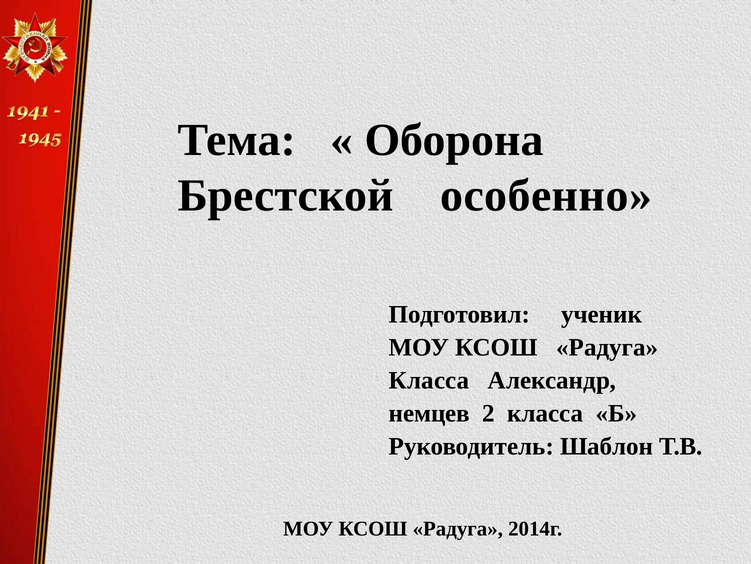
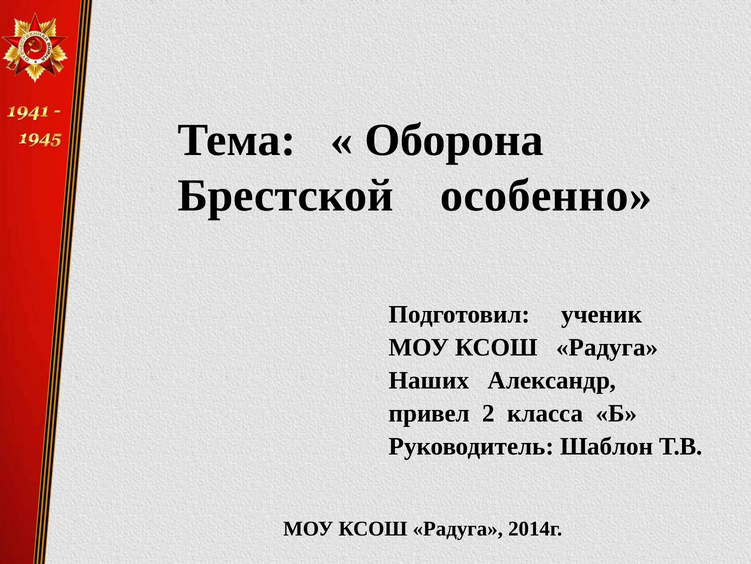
Класса: Класса -> Наших (429, 380)
немцев: немцев -> привел (429, 413)
